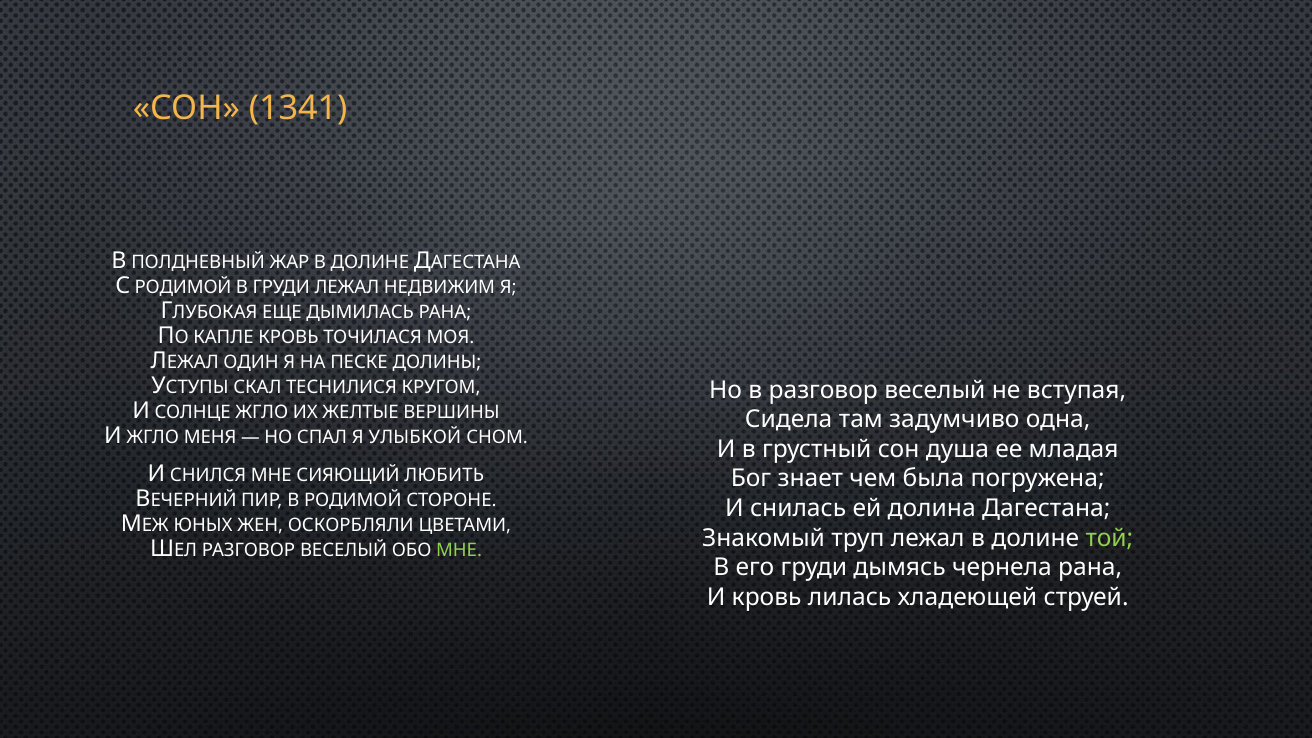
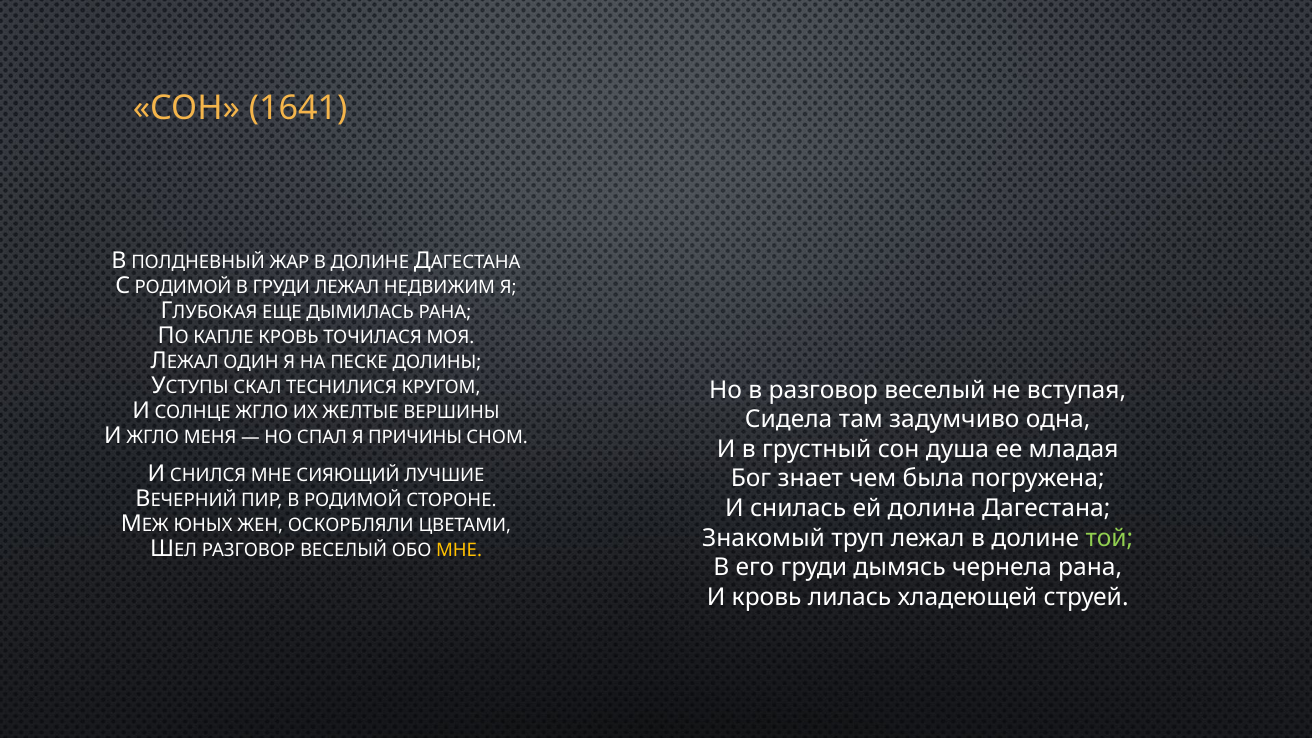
1341: 1341 -> 1641 (298, 108)
УЛЫБКОЙ: УЛЫБКОЙ -> ПРИЧИНЫ (415, 438)
ЛЮБИТЬ: ЛЮБИТЬ -> ЛУЧШИЕ (444, 475)
МНЕ colour: light green -> yellow (459, 550)
